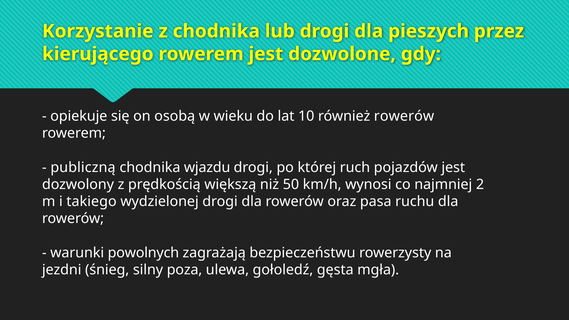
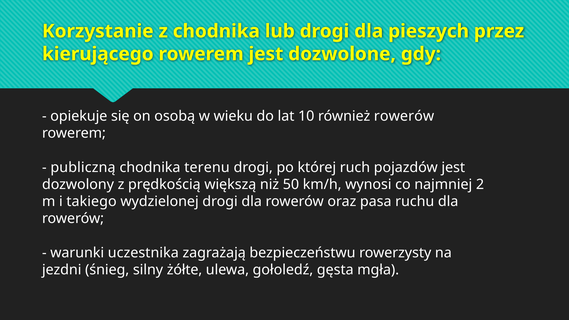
wjazdu: wjazdu -> terenu (207, 167)
powolnych: powolnych -> uczestnika (143, 253)
poza: poza -> żółte (184, 270)
